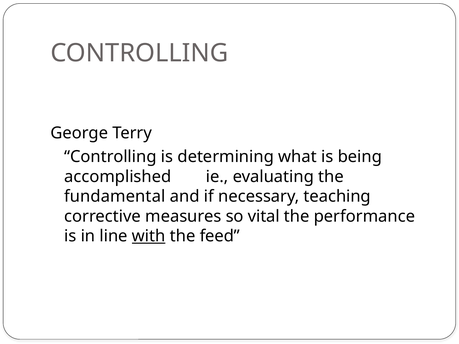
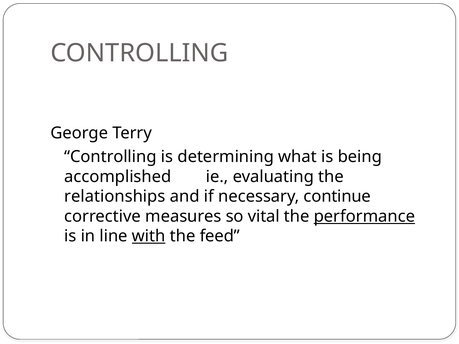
fundamental: fundamental -> relationships (115, 197)
teaching: teaching -> continue (337, 197)
performance underline: none -> present (364, 216)
